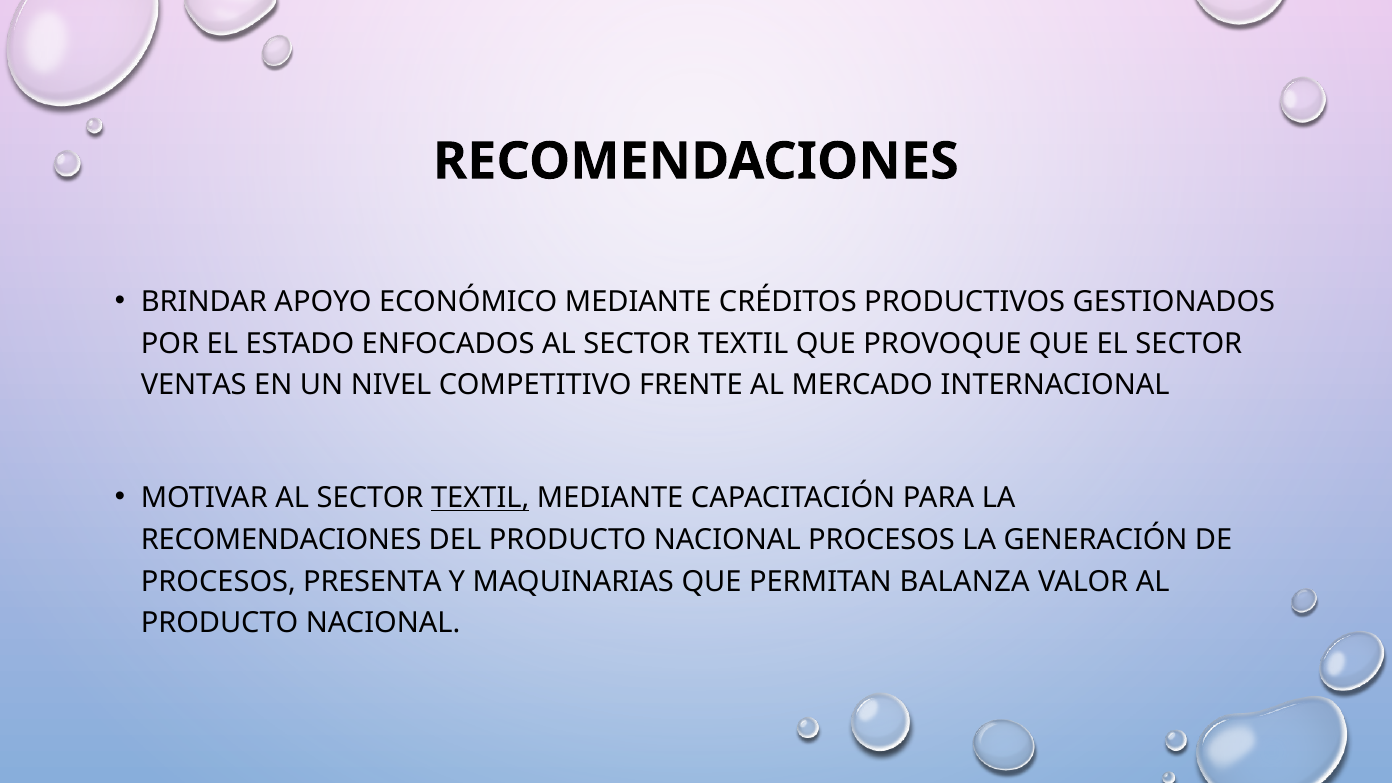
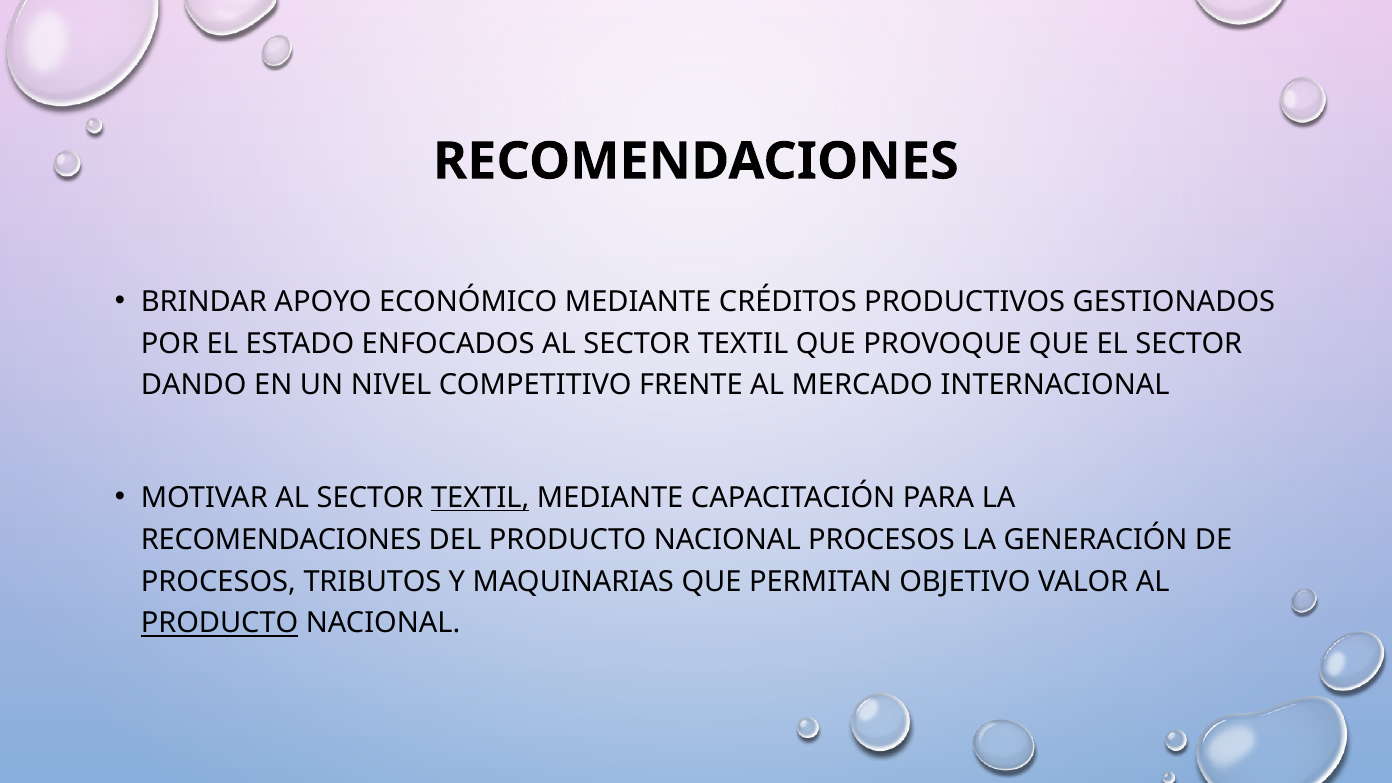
VENTAS: VENTAS -> DANDO (194, 385)
PRESENTA: PRESENTA -> TRIBUTOS (372, 581)
BALANZA: BALANZA -> OBJETIVO (965, 581)
PRODUCTO underline: none -> present (220, 623)
